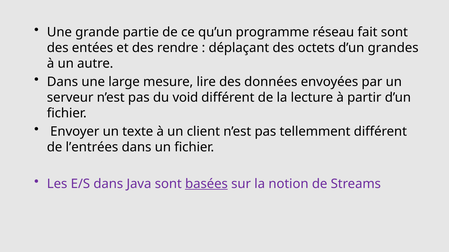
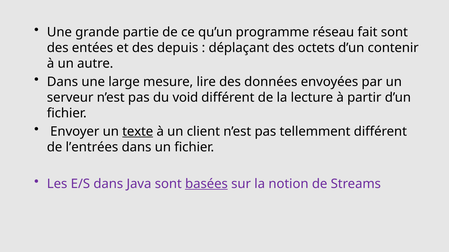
rendre: rendre -> depuis (178, 48)
grandes: grandes -> contenir (393, 48)
texte underline: none -> present (138, 132)
